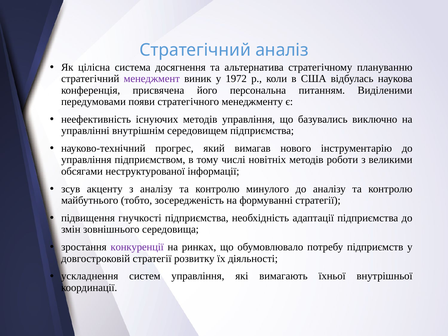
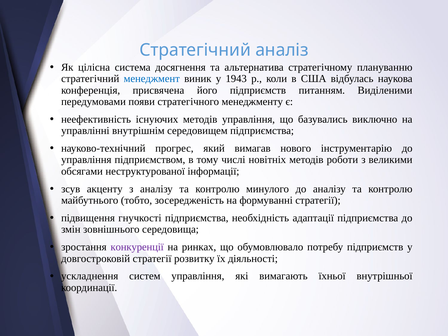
менеджмент colour: purple -> blue (152, 79)
1972: 1972 -> 1943 (236, 79)
його персональна: персональна -> підприємств (258, 90)
